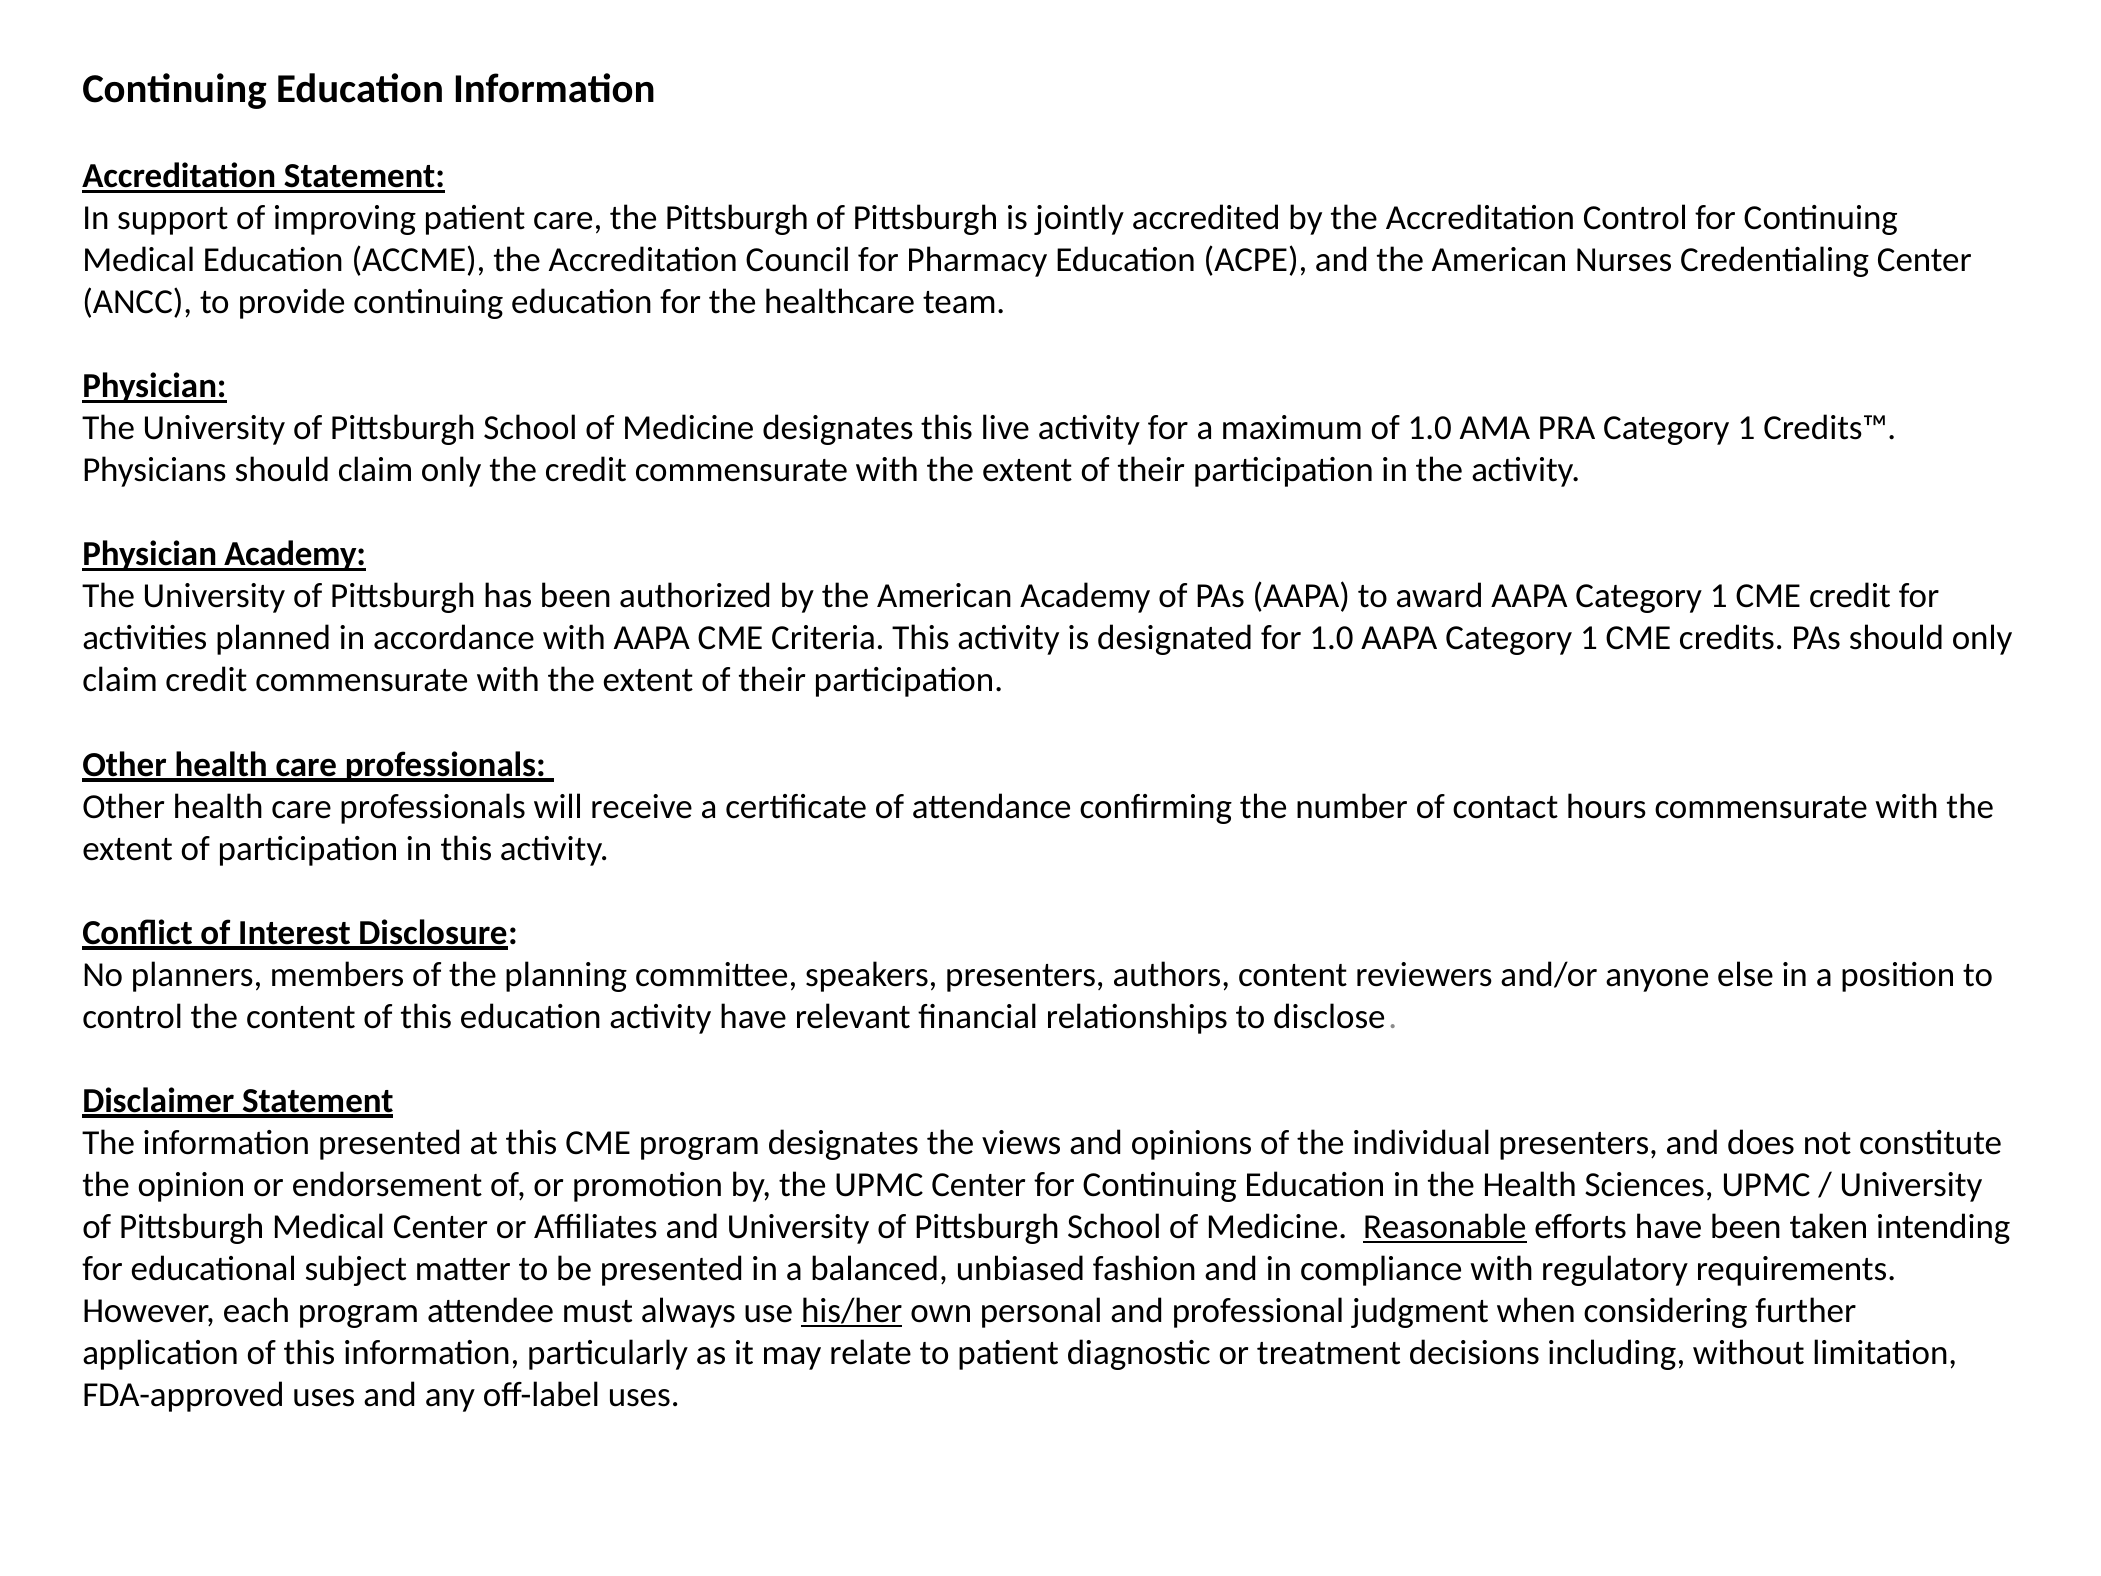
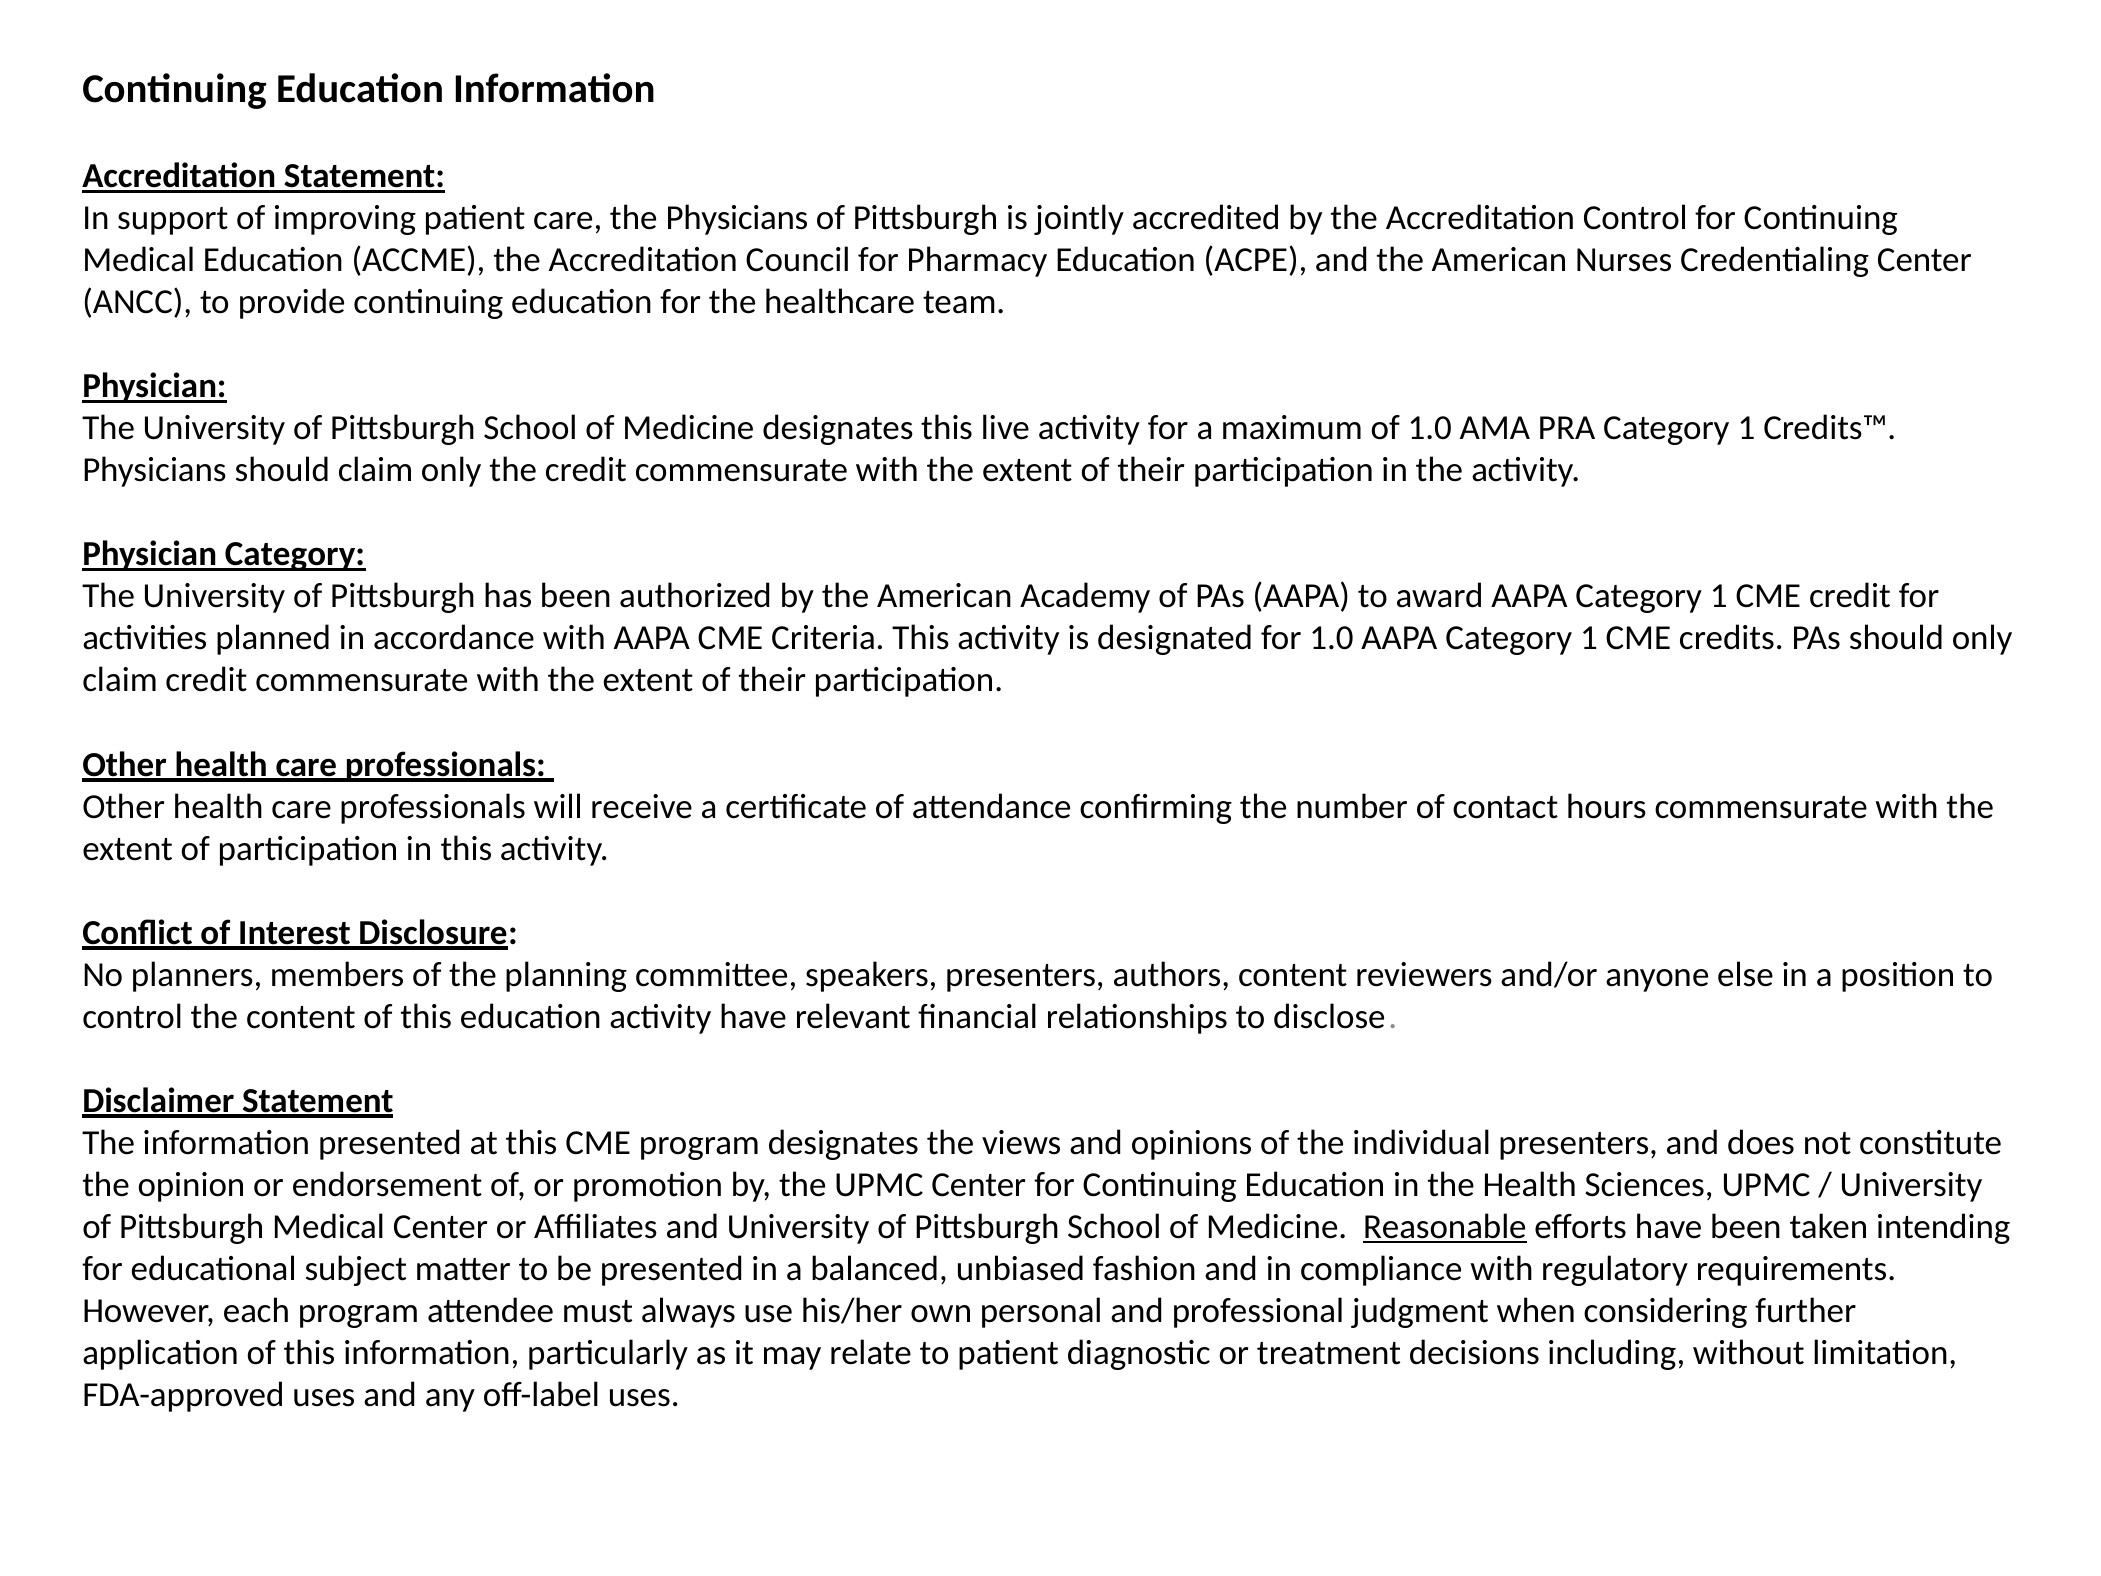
the Pittsburgh: Pittsburgh -> Physicians (737, 218)
Physician Academy: Academy -> Category (295, 554)
his/her underline: present -> none (852, 1311)
